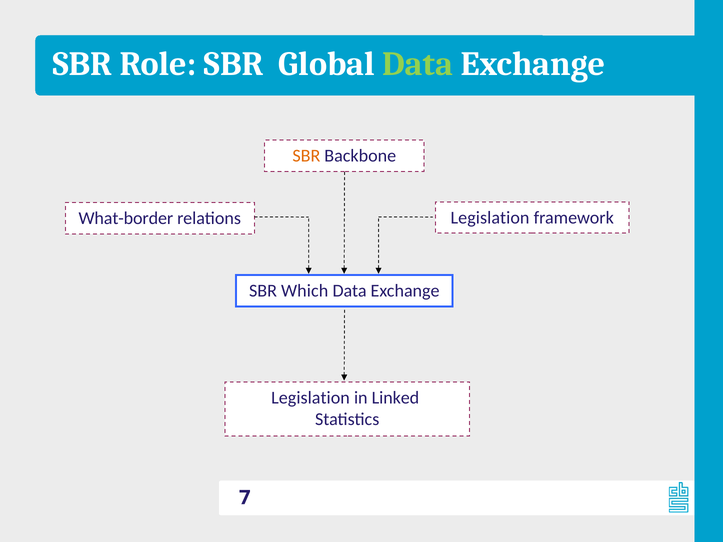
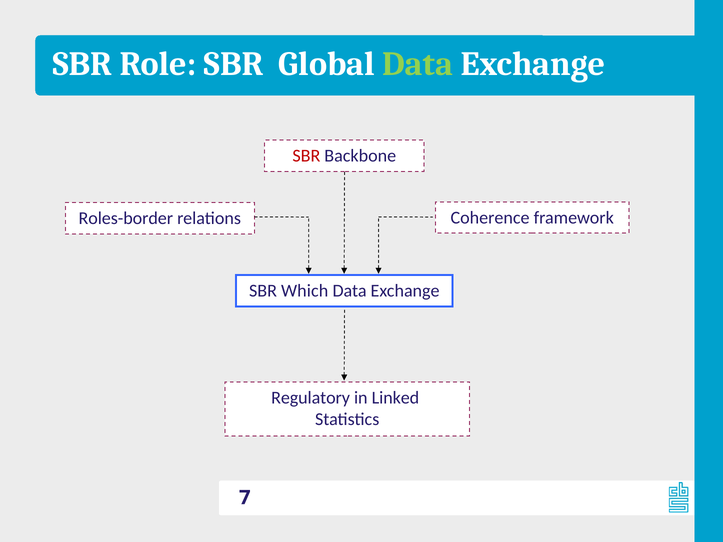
SBR colour: orange -> red (306, 156)
Legislation: Legislation -> Coherence (490, 218)
What-border: What-border -> Roles-border (126, 218)
Legislation: Legislation -> Regulatory (311, 398)
